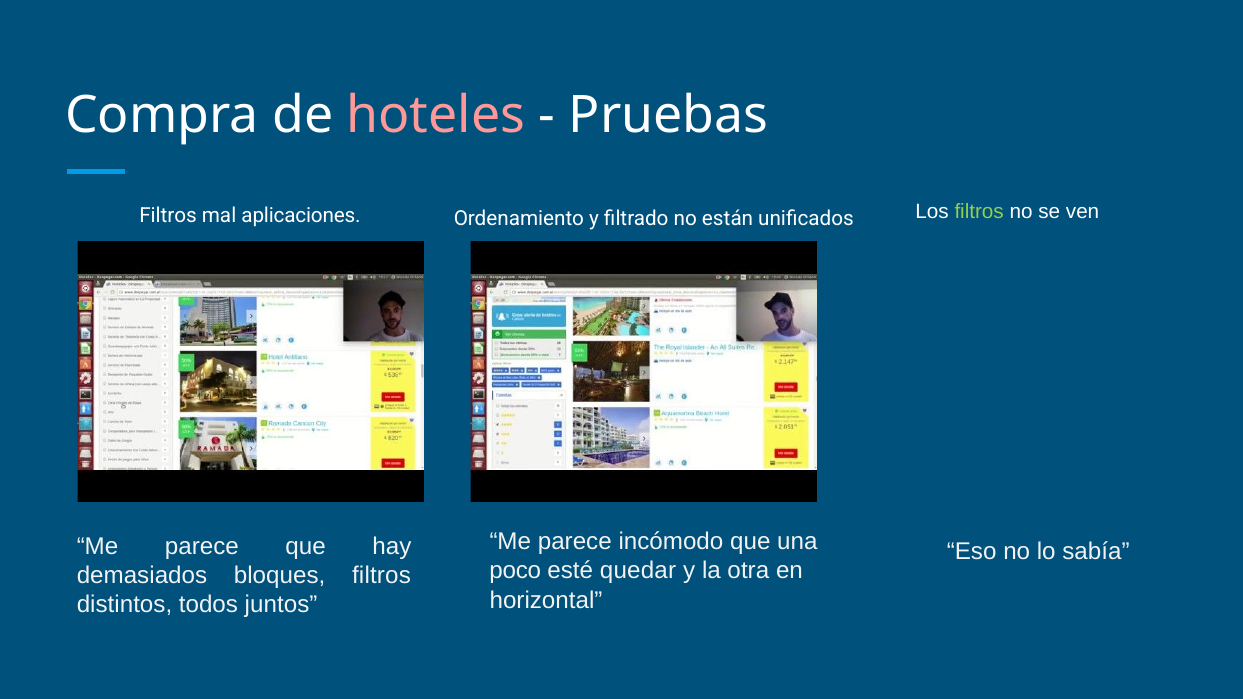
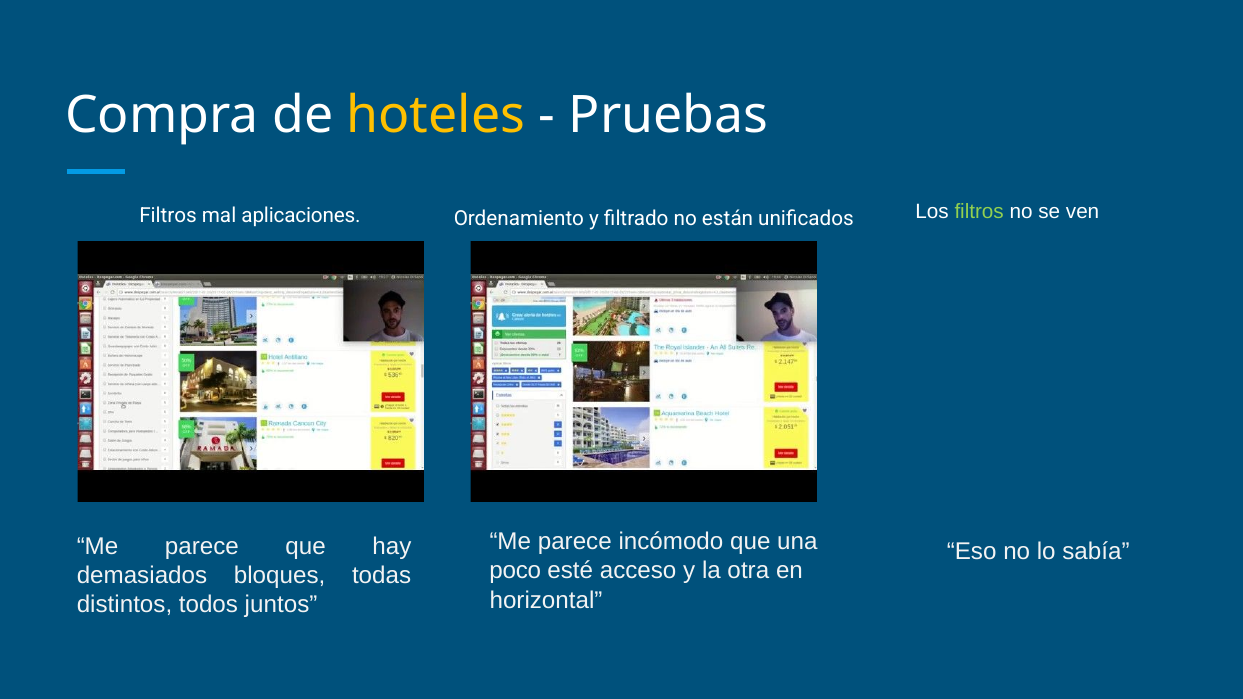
hoteles colour: pink -> yellow (436, 116)
quedar: quedar -> acceso (638, 571)
bloques filtros: filtros -> todas (382, 576)
